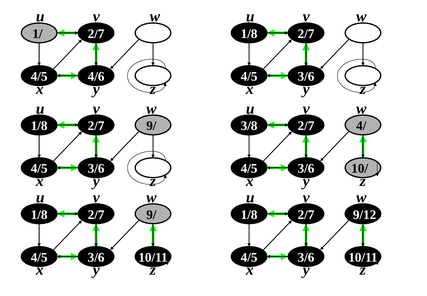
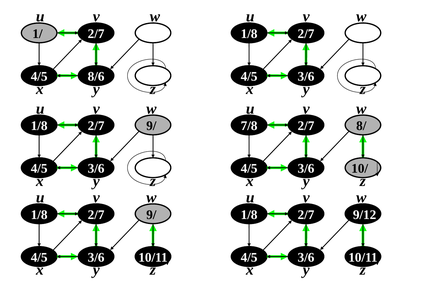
4/6: 4/6 -> 8/6 (96, 76)
3/8: 3/8 -> 7/8 (249, 126)
4/: 4/ -> 8/ (361, 126)
